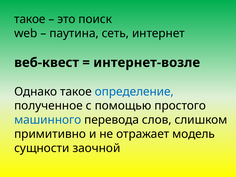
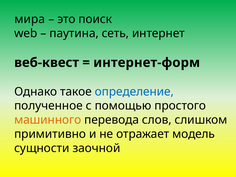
такое: такое -> мира (30, 19)
интернет-возле: интернет-возле -> интернет-форм (147, 63)
машинного colour: blue -> orange (48, 120)
